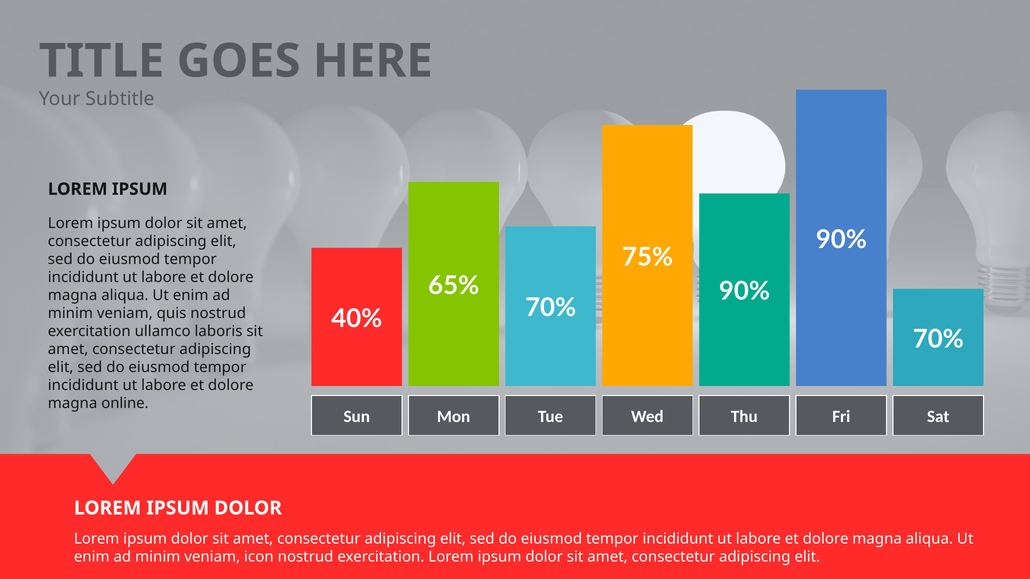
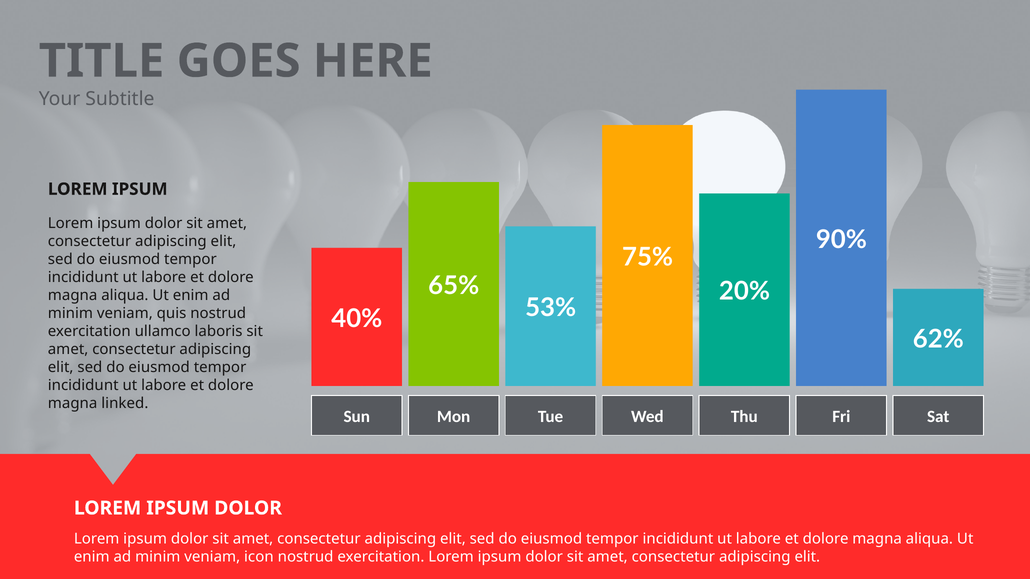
90%: 90% -> 20% (744, 292)
70%: 70% -> 53% (551, 308)
70%: 70% -> 62% (938, 339)
online: online -> linked (125, 404)
